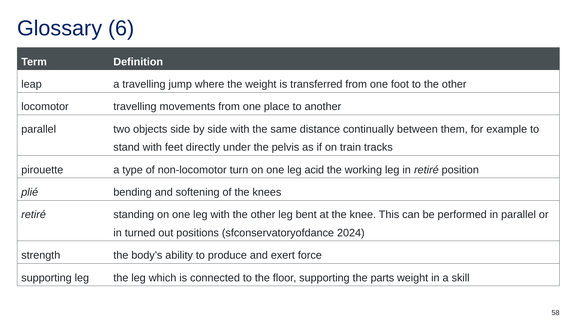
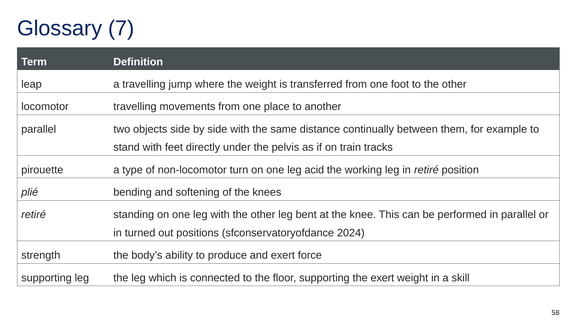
6: 6 -> 7 (121, 29)
the parts: parts -> exert (382, 278)
